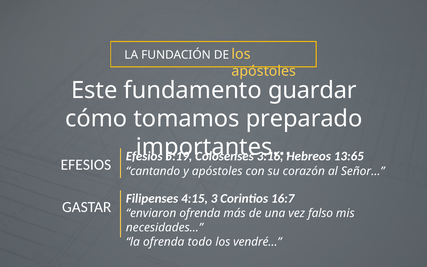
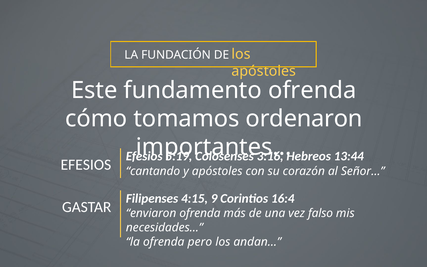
fundamento guardar: guardar -> ofrenda (312, 90)
preparado: preparado -> ordenaron (304, 119)
13:65: 13:65 -> 13:44 (349, 156)
3: 3 -> 9 (214, 198)
16:7: 16:7 -> 16:4 (283, 198)
todo: todo -> pero (200, 242)
vendré…: vendré… -> andan… (257, 242)
